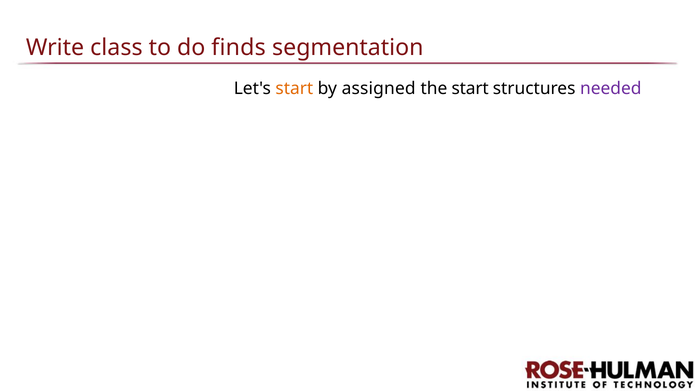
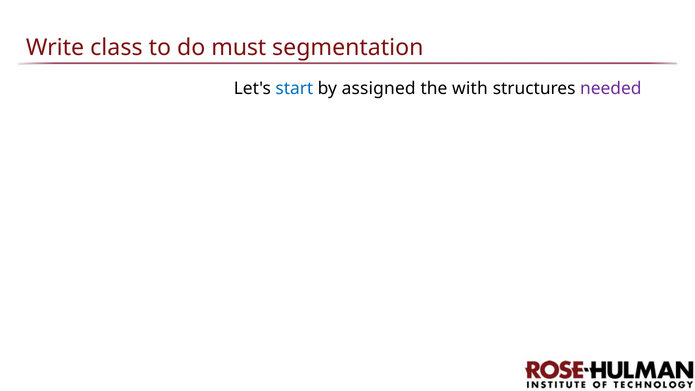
finds: finds -> must (239, 48)
start colour: orange -> blue (294, 89)
the start: start -> with (470, 89)
